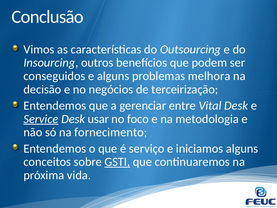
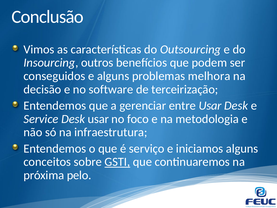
negócios: negócios -> software (111, 89)
entre Vital: Vital -> Usar (210, 106)
Service underline: present -> none (41, 119)
fornecimento: fornecimento -> infraestrutura (111, 132)
vida: vida -> pelo (79, 175)
